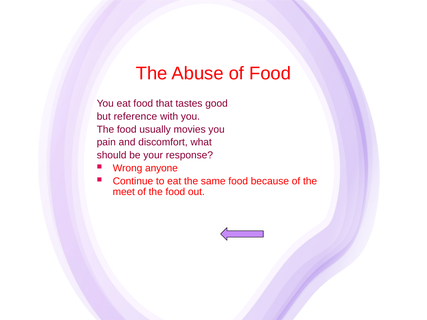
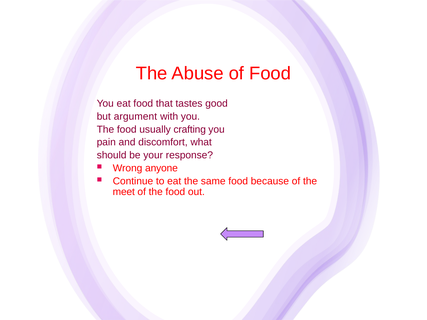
reference: reference -> argument (135, 117)
movies: movies -> crafting (190, 129)
